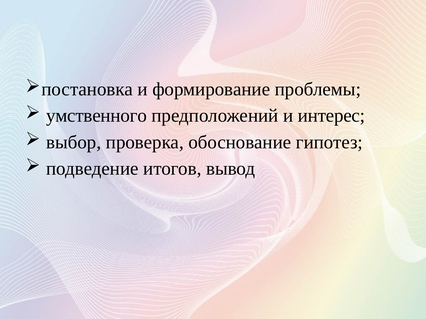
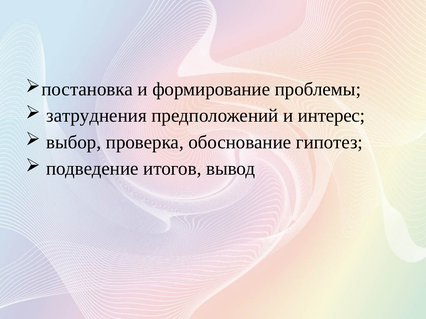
умственного: умственного -> затруднения (96, 116)
